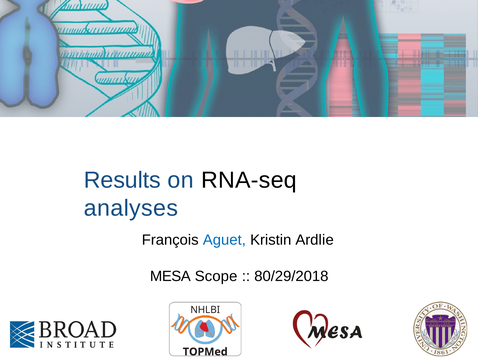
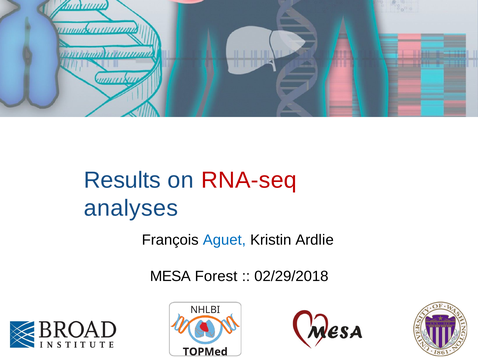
RNA-seq colour: black -> red (249, 180)
Scope: Scope -> Forest (216, 277)
80/29/2018: 80/29/2018 -> 02/29/2018 (291, 277)
